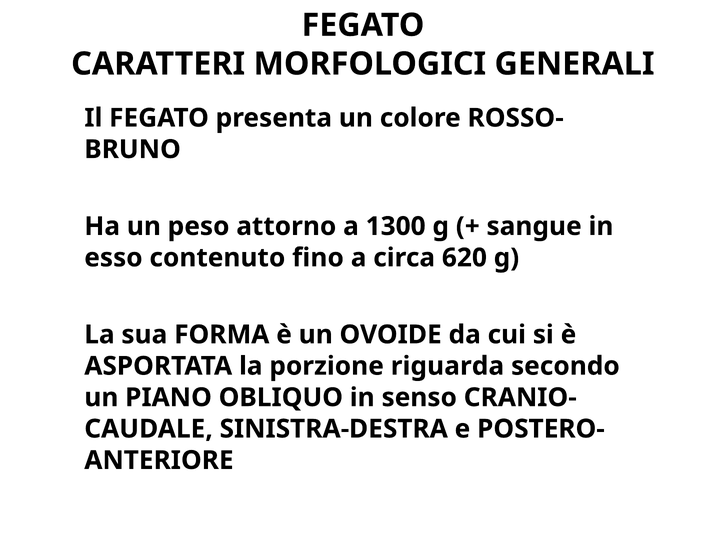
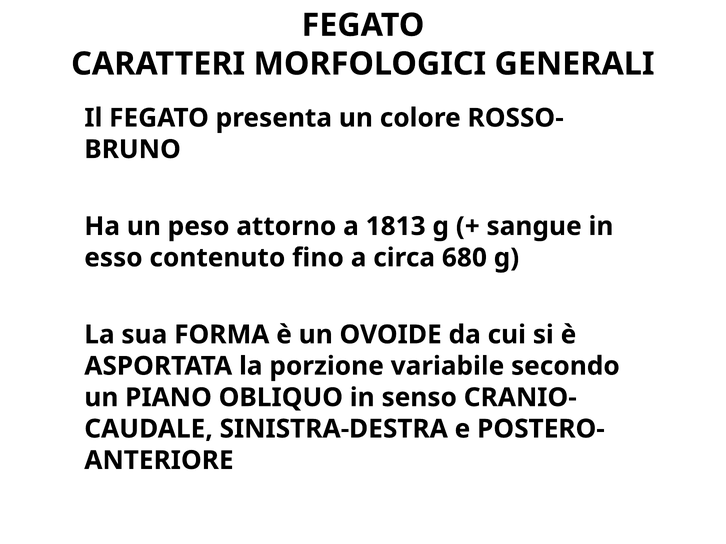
1300: 1300 -> 1813 (396, 227)
620: 620 -> 680 (464, 258)
riguarda: riguarda -> variabile (447, 366)
